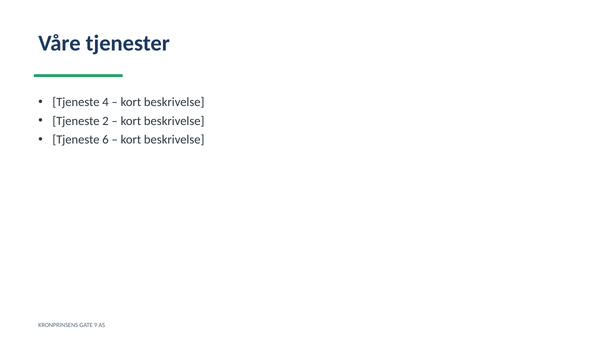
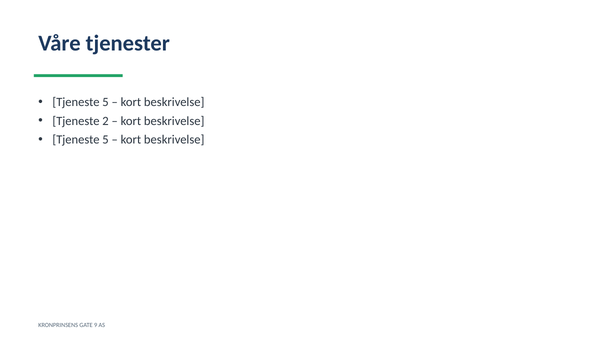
4: 4 -> 5 (106, 102)
6: 6 -> 5 (106, 140)
